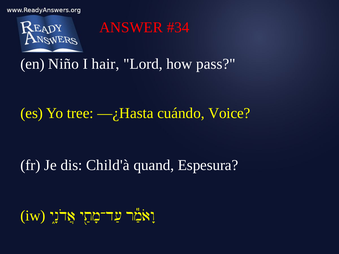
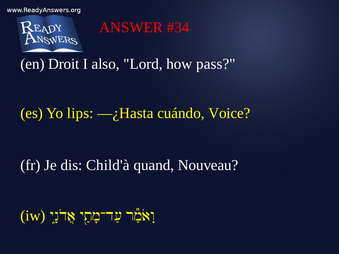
Niño: Niño -> Droit (64, 64)
hair: hair -> also (106, 64)
tree: tree -> lips (80, 113)
Espesura: Espesura -> Nouveau (208, 165)
